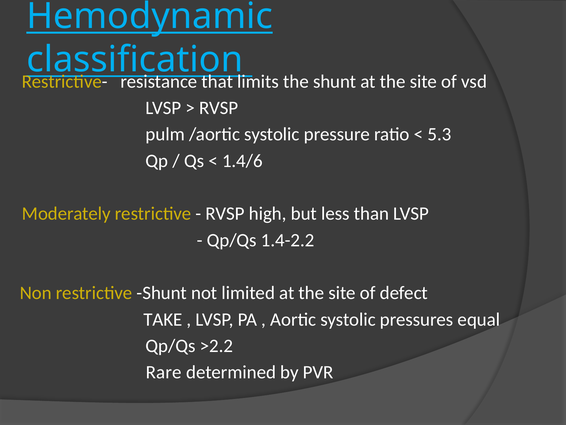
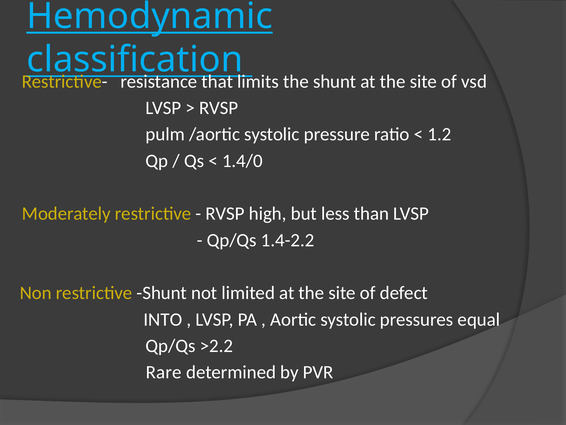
5.3: 5.3 -> 1.2 (439, 134)
1.4/6: 1.4/6 -> 1.4/0 (242, 161)
TAKE: TAKE -> INTO (163, 319)
